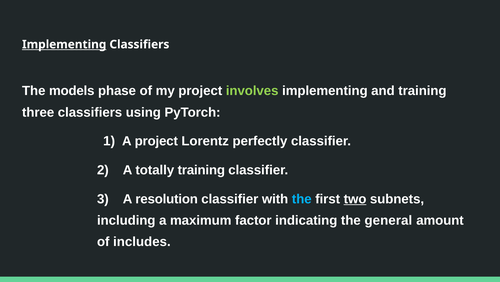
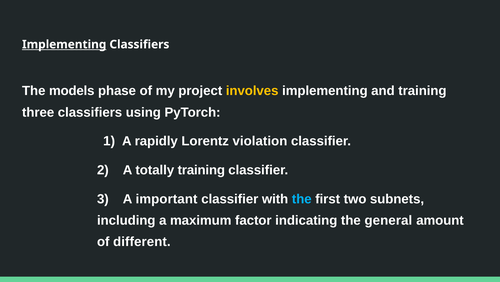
involves colour: light green -> yellow (252, 91)
A project: project -> rapidly (156, 141)
perfectly: perfectly -> violation (260, 141)
resolution: resolution -> important (166, 199)
two underline: present -> none (355, 199)
includes: includes -> different (142, 241)
